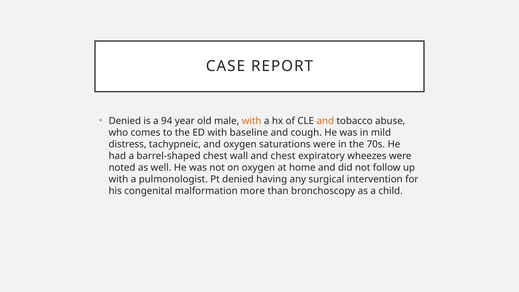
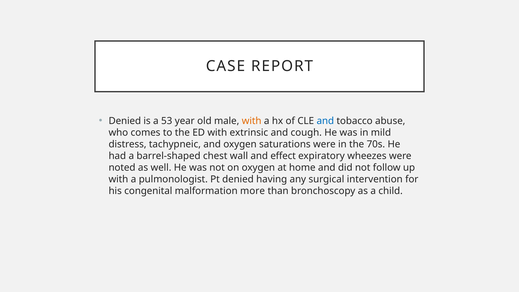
94: 94 -> 53 (167, 121)
and colour: orange -> blue (325, 121)
baseline: baseline -> extrinsic (249, 132)
and chest: chest -> effect (283, 156)
